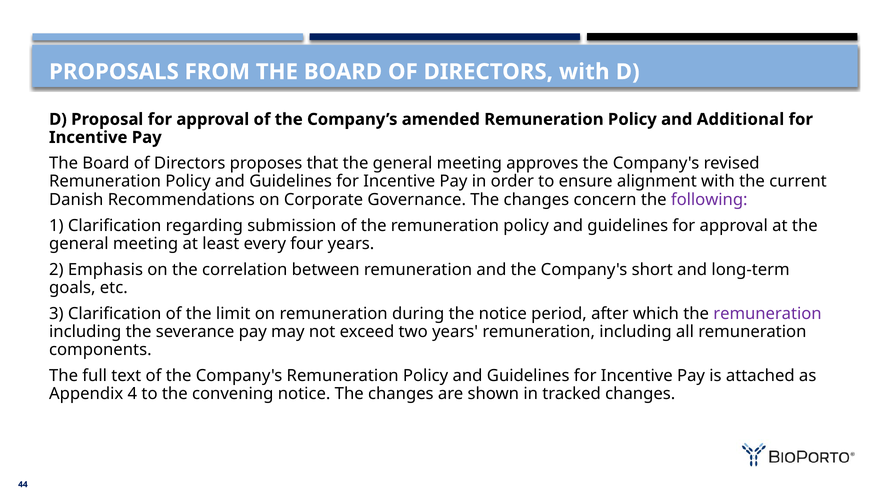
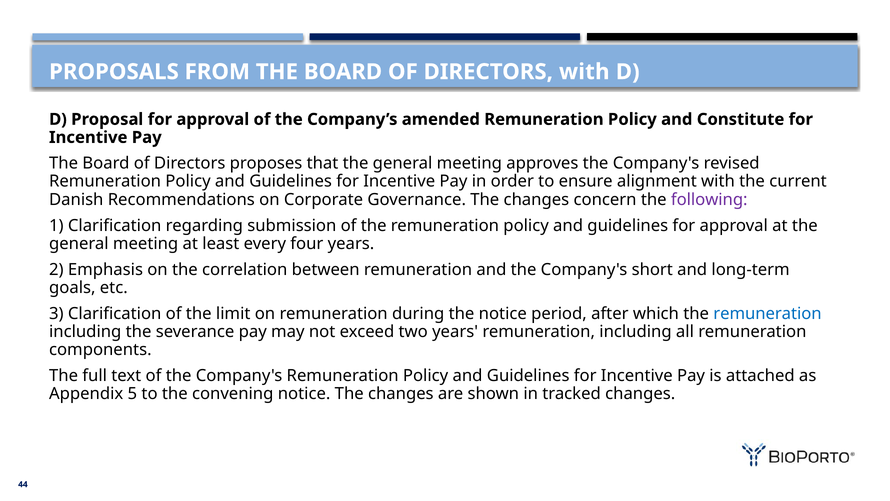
Additional: Additional -> Constitute (741, 119)
remuneration colour: purple -> blue (767, 313)
4: 4 -> 5 (132, 394)
